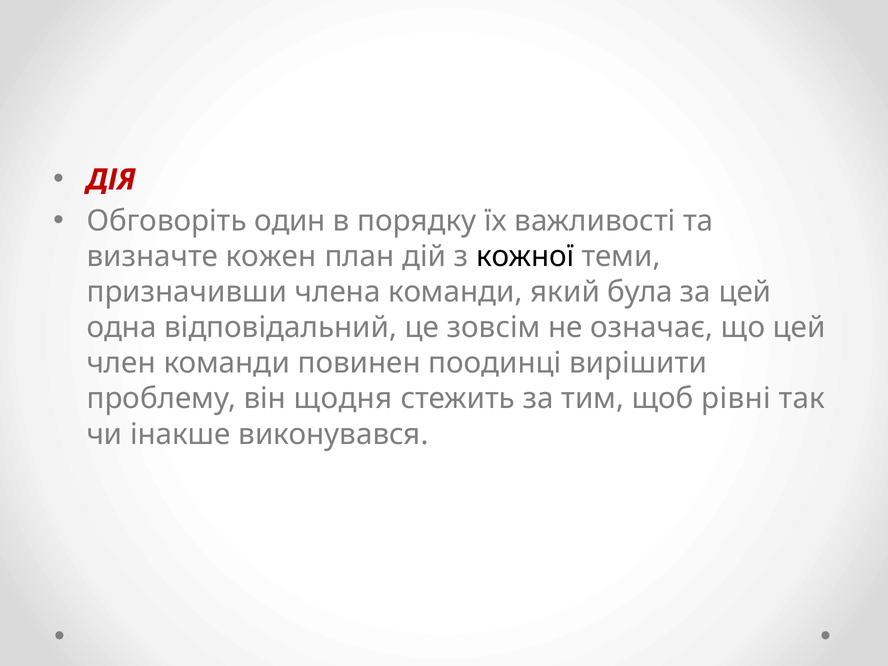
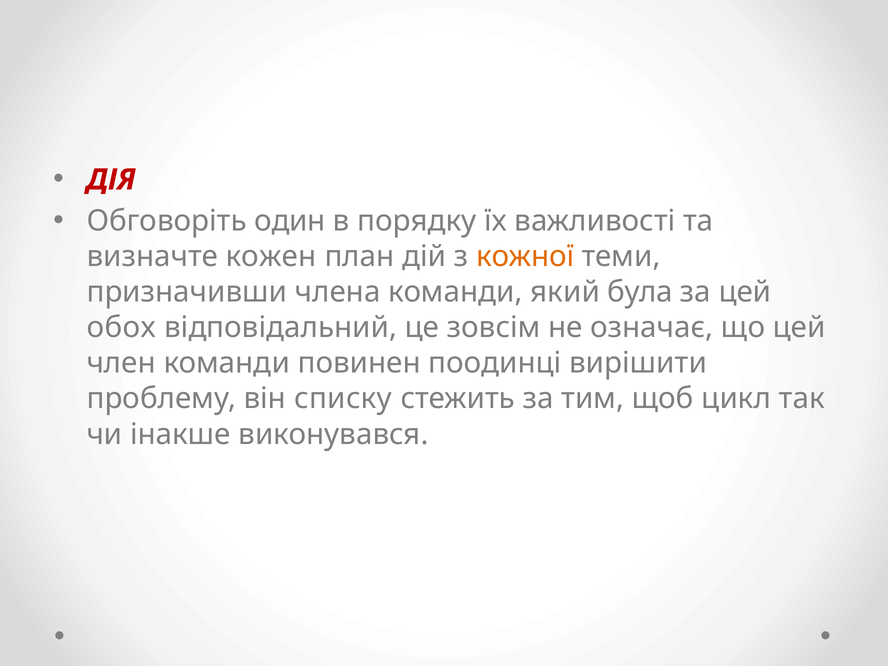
кожної colour: black -> orange (525, 257)
одна: одна -> обох (121, 328)
щодня: щодня -> списку (343, 399)
рівні: рівні -> цикл (736, 399)
